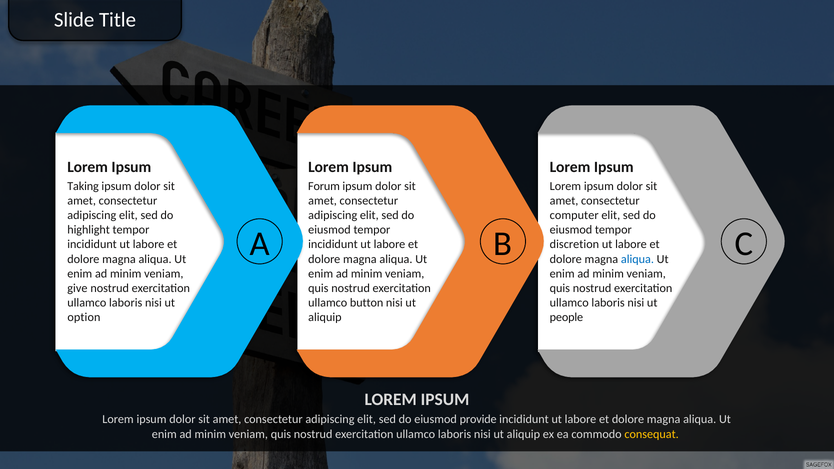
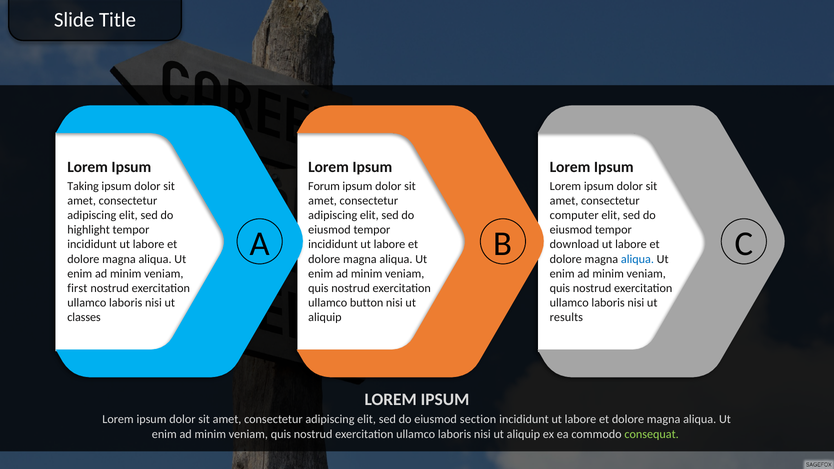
discretion: discretion -> download (574, 244)
give: give -> first (77, 288)
option: option -> classes (84, 317)
people: people -> results (566, 317)
provide: provide -> section (478, 420)
consequat colour: yellow -> light green (652, 434)
